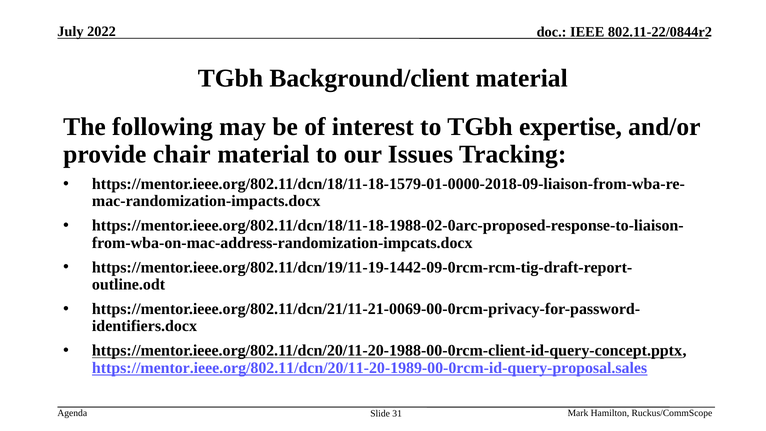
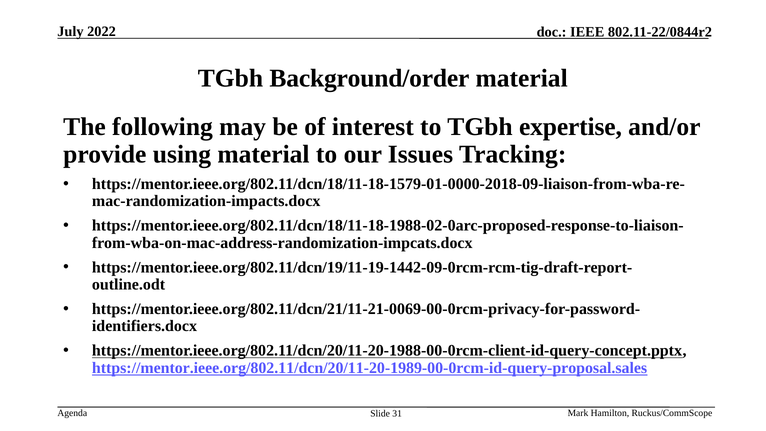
Background/client: Background/client -> Background/order (369, 78)
chair: chair -> using (182, 154)
